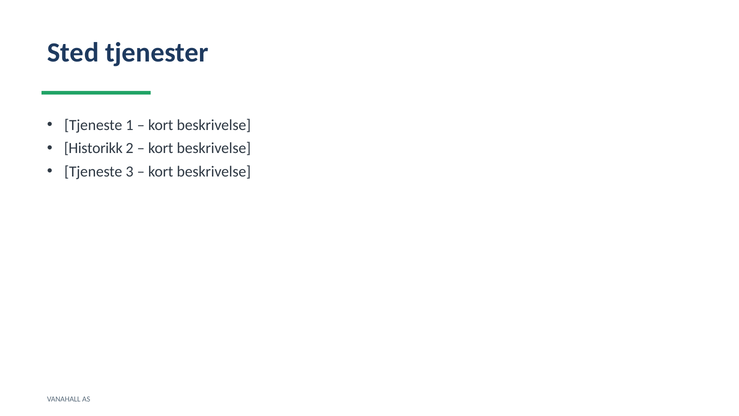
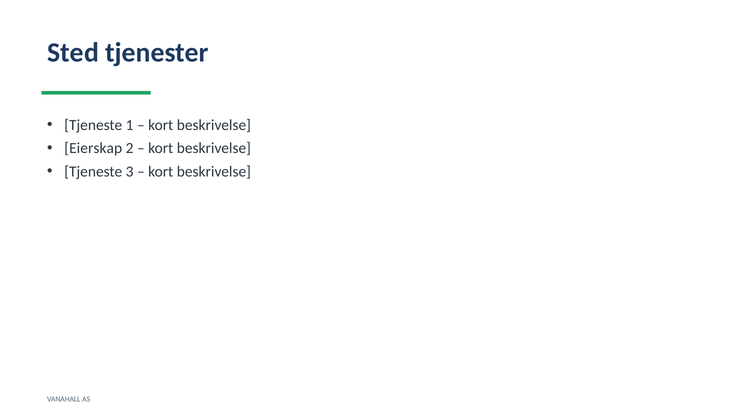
Historikk: Historikk -> Eierskap (93, 148)
